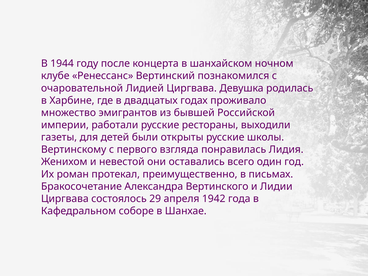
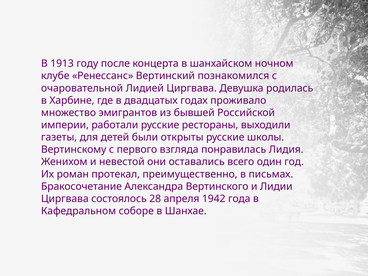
1944: 1944 -> 1913 (62, 64)
29: 29 -> 28 (155, 199)
